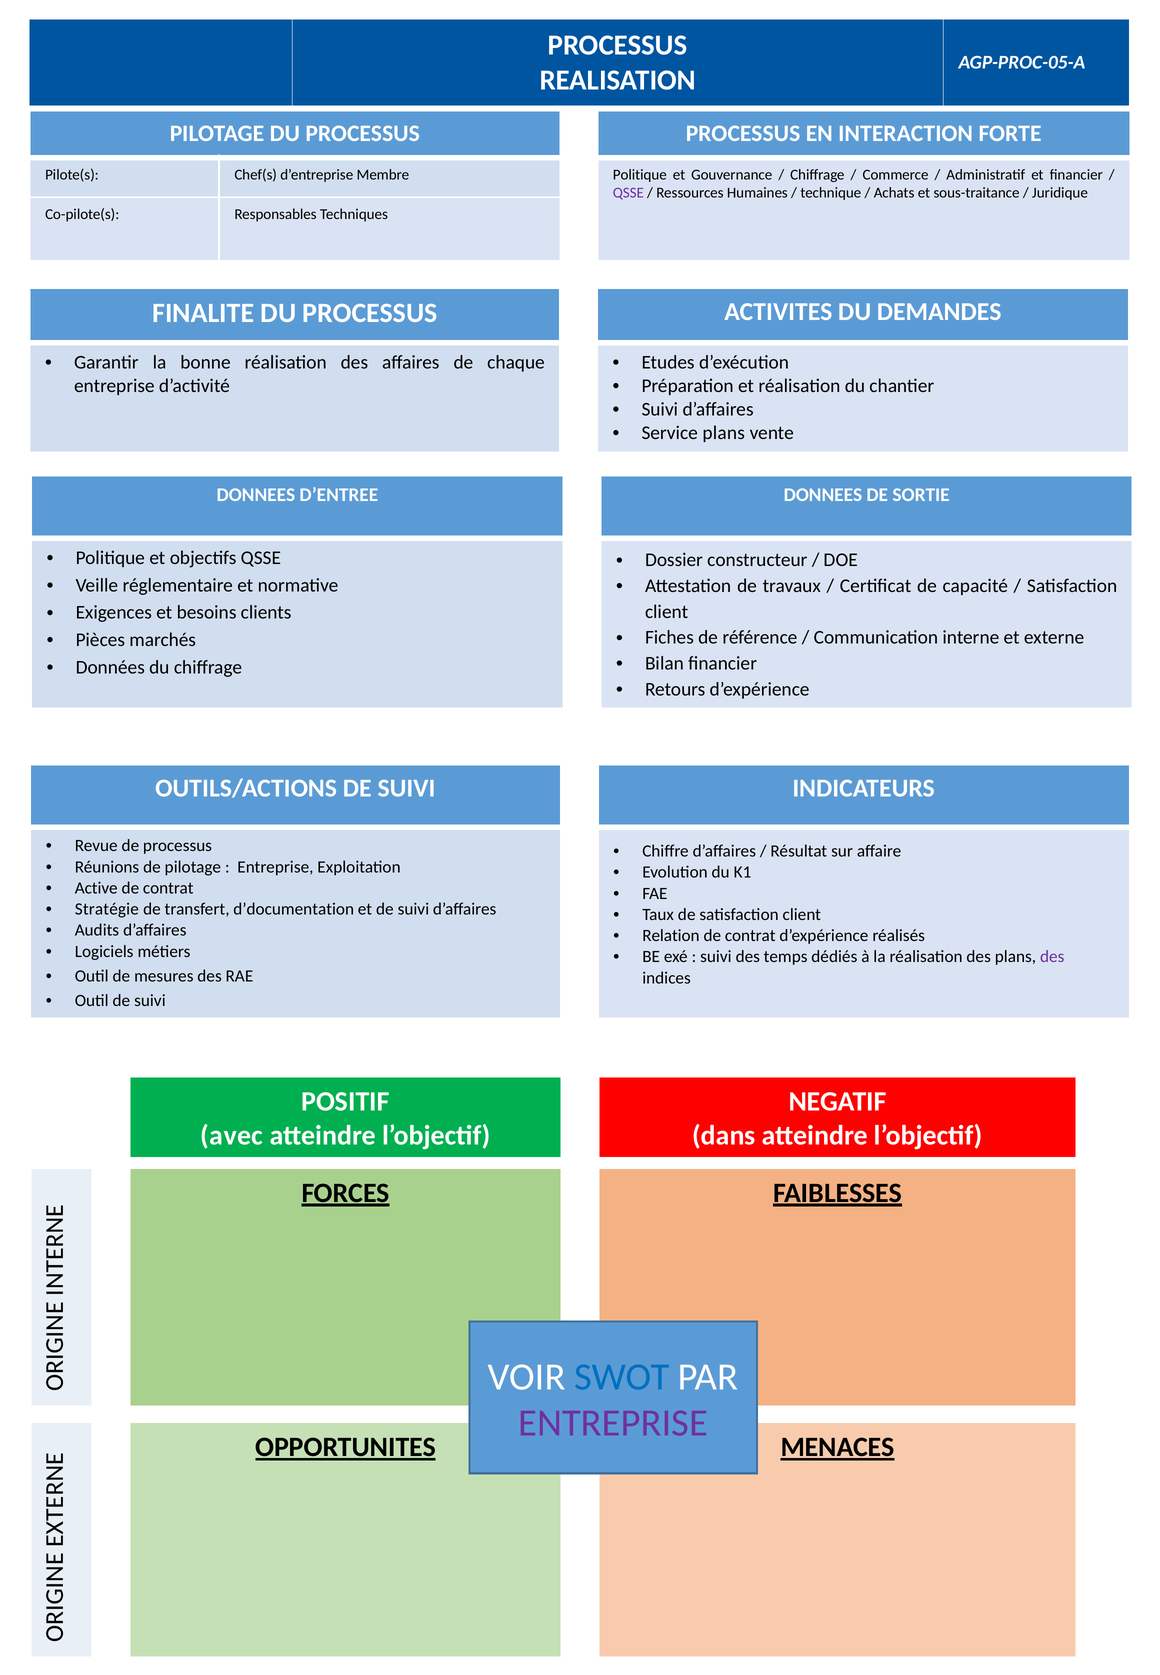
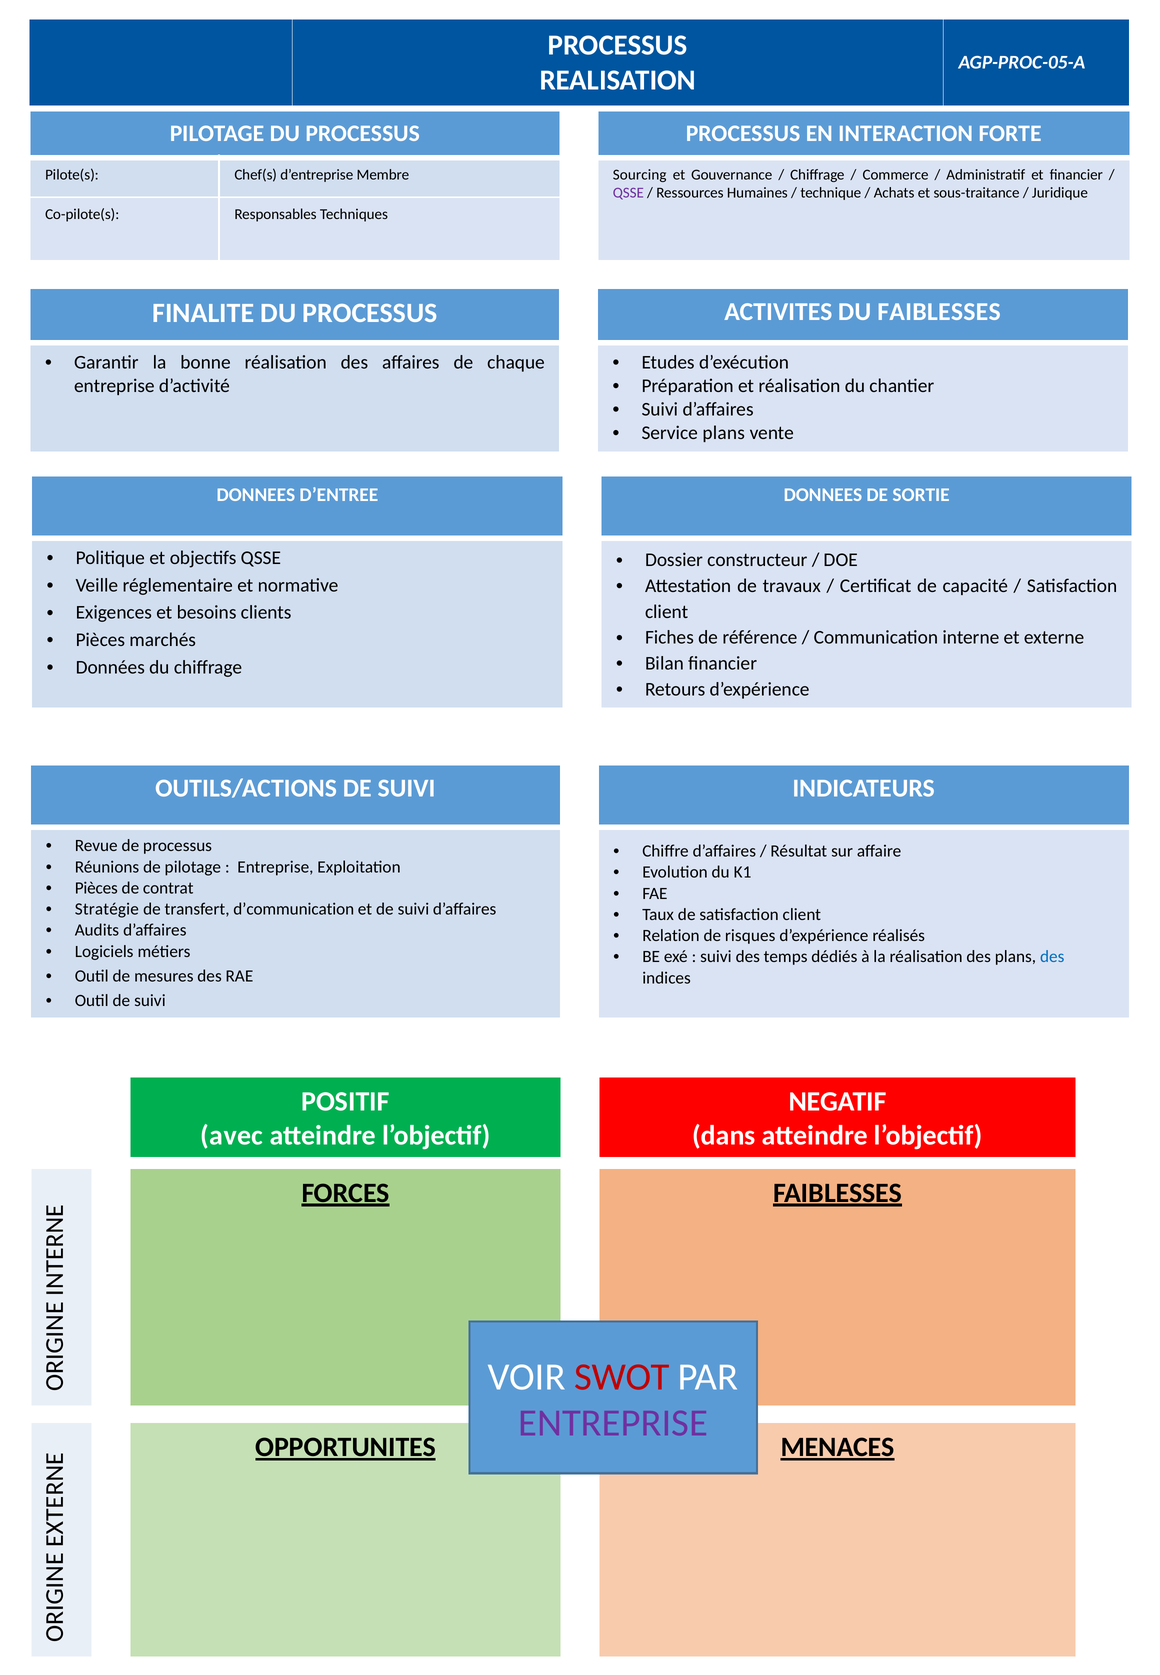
Membre Politique: Politique -> Sourcing (640, 175)
DU DEMANDES: DEMANDES -> FAIBLESSES (939, 312)
Active: Active -> Pièces (96, 888)
d’documentation: d’documentation -> d’communication (294, 909)
contrat: contrat -> risques (750, 936)
des colour: purple -> blue (1052, 957)
SWOT colour: blue -> red (622, 1377)
